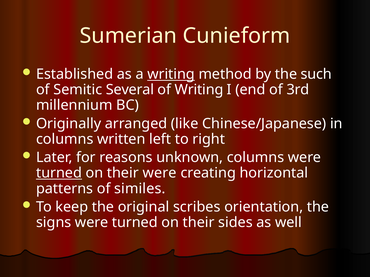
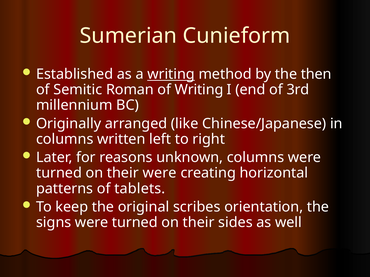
such: such -> then (316, 74)
Several: Several -> Roman (130, 90)
turned underline: present -> none (59, 173)
similes: similes -> tablets (140, 189)
